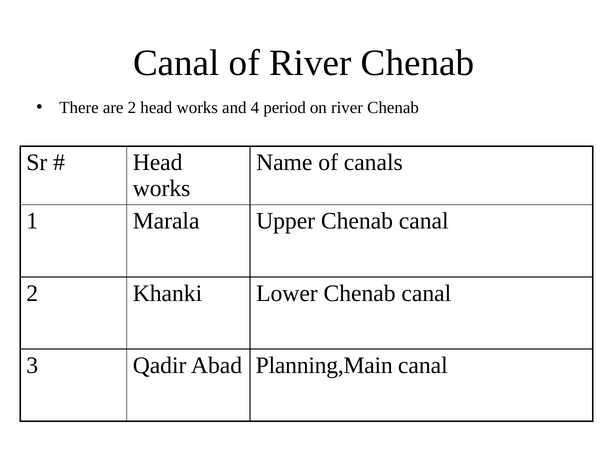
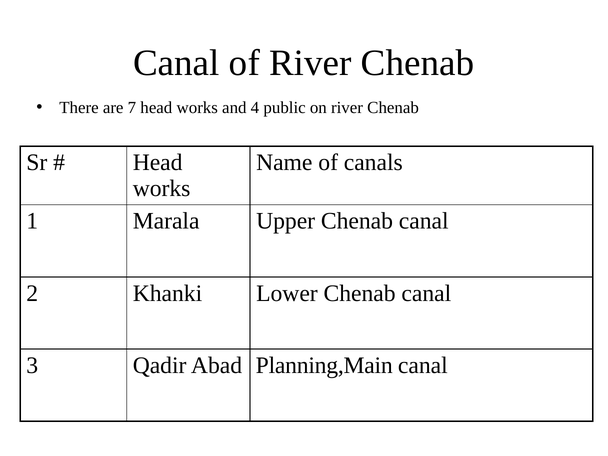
are 2: 2 -> 7 (132, 108)
period: period -> public (285, 108)
